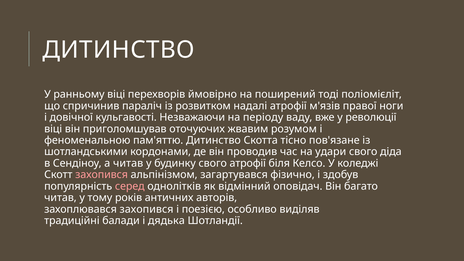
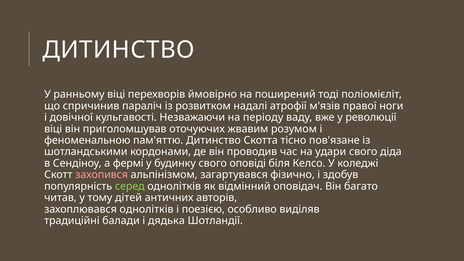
а читав: читав -> фермі (128, 163)
свого атрофії: атрофії -> оповіді (248, 163)
серед colour: pink -> light green (130, 186)
років: років -> дітей (128, 198)
захоплювався захопився: захопився -> однолітків (147, 209)
